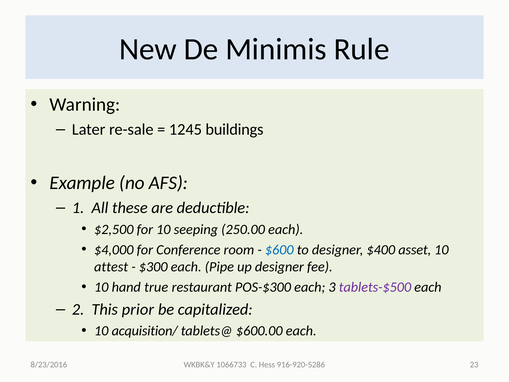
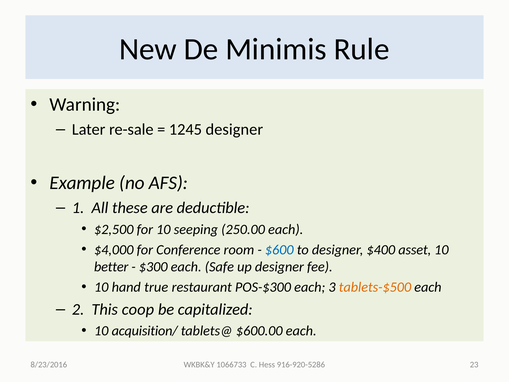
1245 buildings: buildings -> designer (234, 129)
attest: attest -> better (111, 267)
Pipe: Pipe -> Safe (219, 267)
tablets-$500 colour: purple -> orange (375, 287)
prior: prior -> coop (138, 309)
